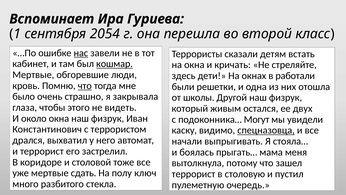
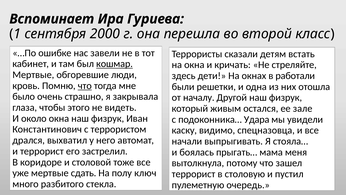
2054: 2054 -> 2000 (105, 34)
нас underline: present -> none (81, 53)
школы: школы -> началу (199, 97)
двух: двух -> зале (303, 108)
Могут: Могут -> Удара (257, 119)
спецназовца underline: present -> none (266, 130)
